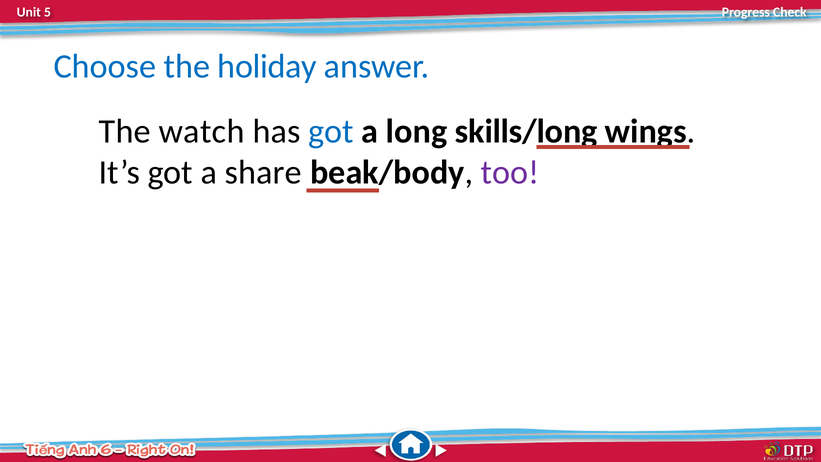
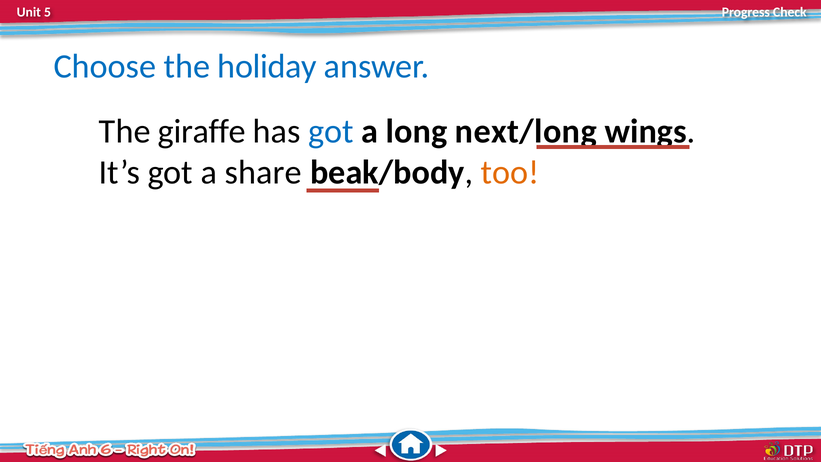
watch: watch -> giraffe (202, 132)
skills/long: skills/long -> next/long (526, 132)
too colour: purple -> orange (510, 173)
